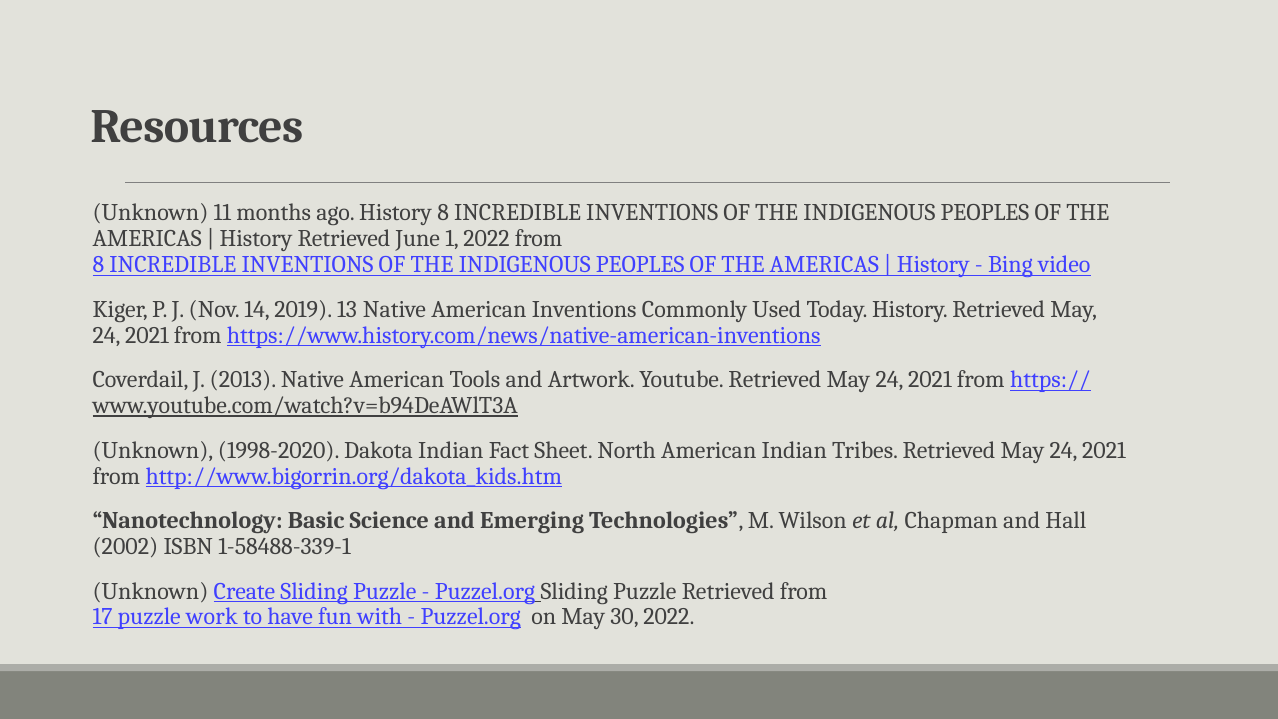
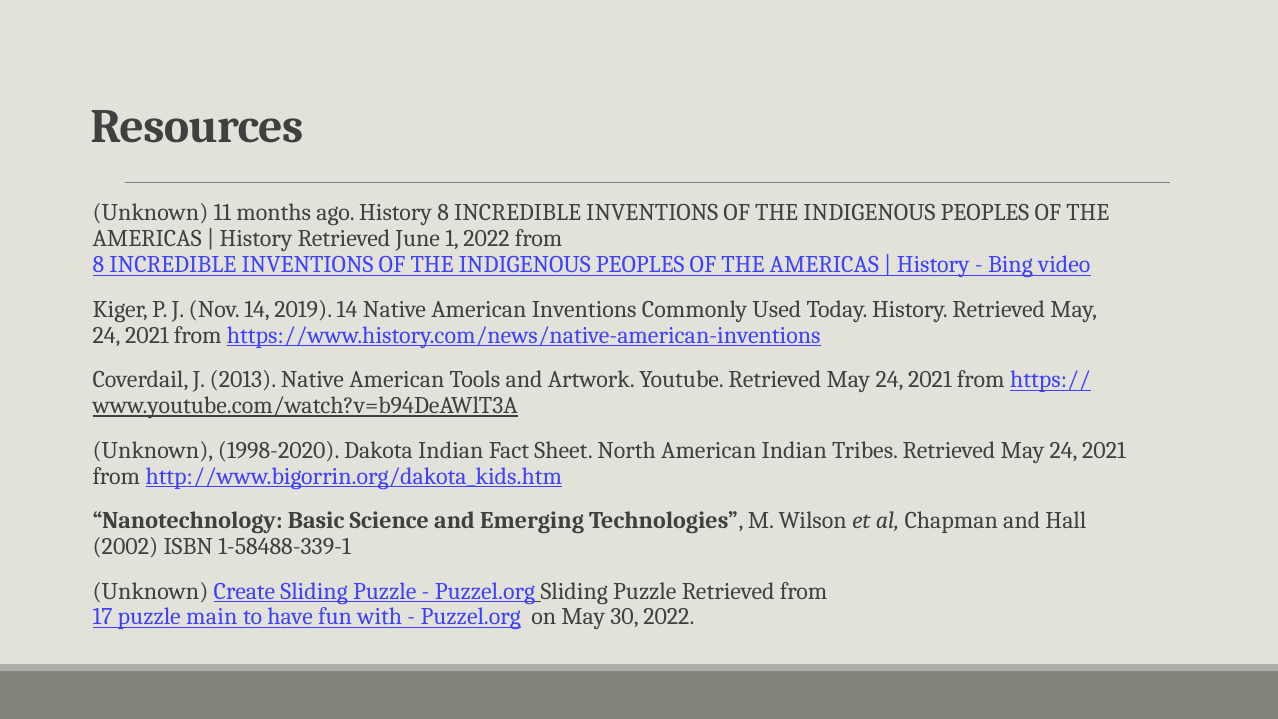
2019 13: 13 -> 14 (347, 309)
work: work -> main (212, 617)
